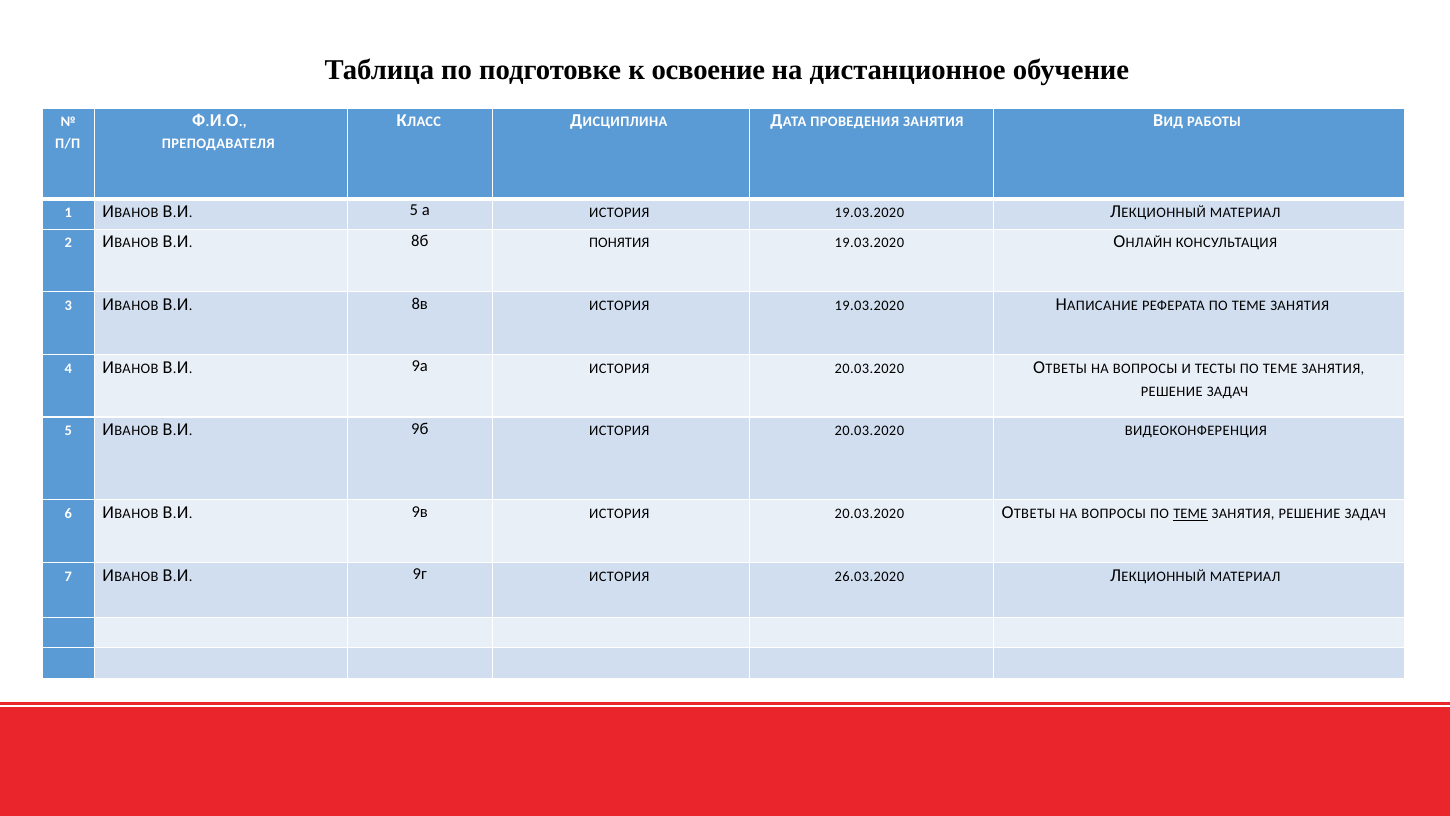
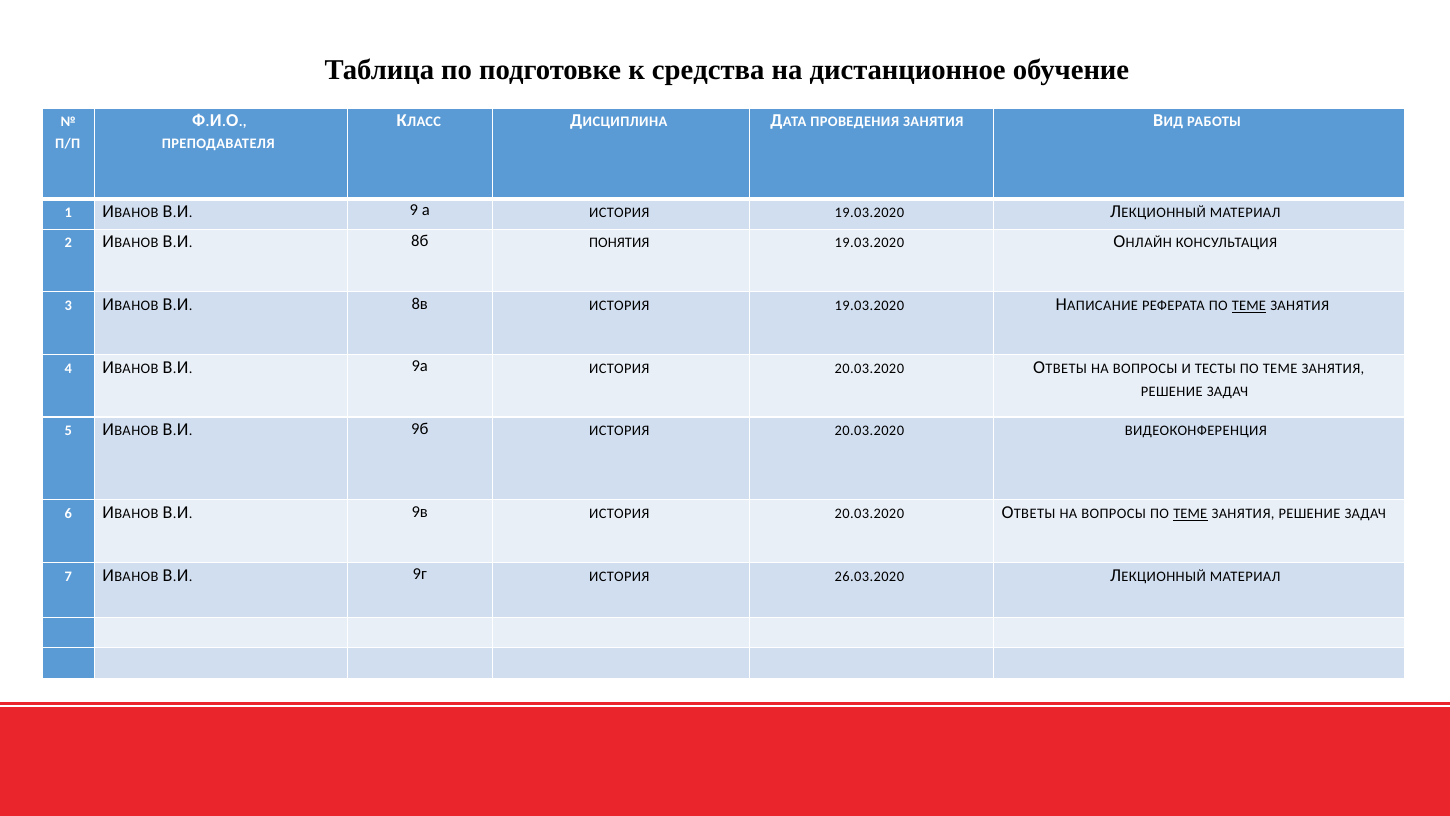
освоение: освоение -> средства (708, 70)
В.И 5: 5 -> 9 (414, 210)
ТЕМЕ underline: none -> present (1249, 306)
